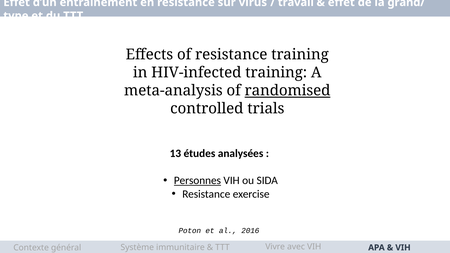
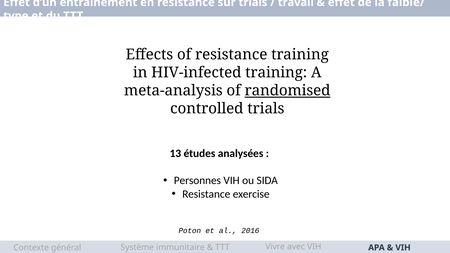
sur virus: virus -> trials (253, 2)
grand/: grand/ -> faible/ (406, 2)
Personnes underline: present -> none (197, 181)
